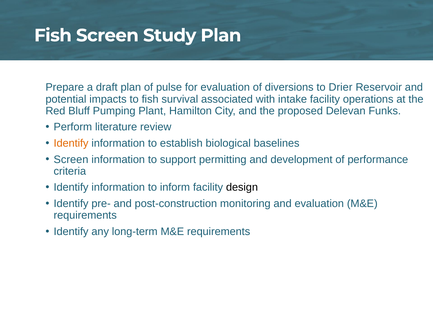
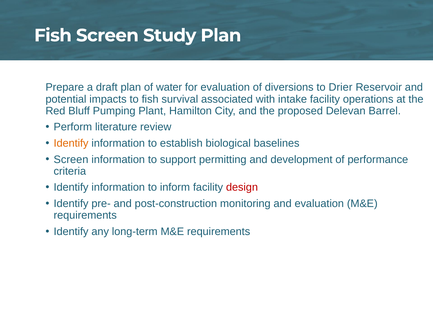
pulse: pulse -> water (169, 87)
Funks: Funks -> Barrel (385, 111)
design colour: black -> red (242, 187)
